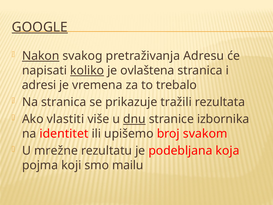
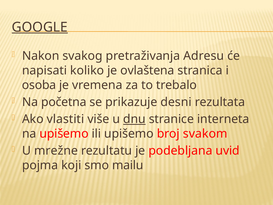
Nakon underline: present -> none (41, 56)
koliko underline: present -> none (87, 70)
adresi: adresi -> osoba (39, 85)
Na stranica: stranica -> početna (64, 102)
tražili: tražili -> desni (176, 102)
izbornika: izbornika -> interneta (223, 119)
na identitet: identitet -> upišemo (64, 134)
koja: koja -> uvid (228, 151)
